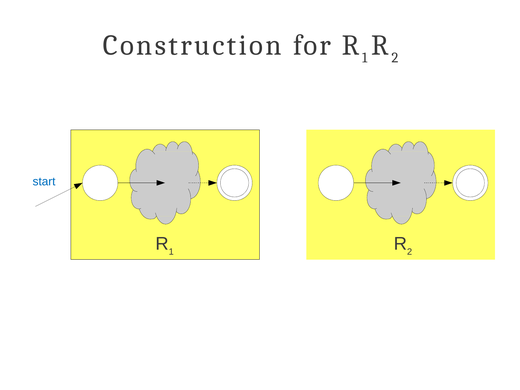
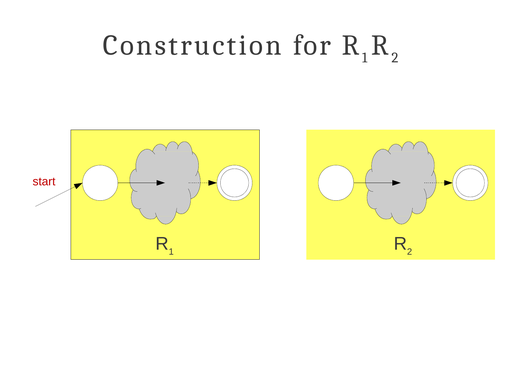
start colour: blue -> red (44, 182)
